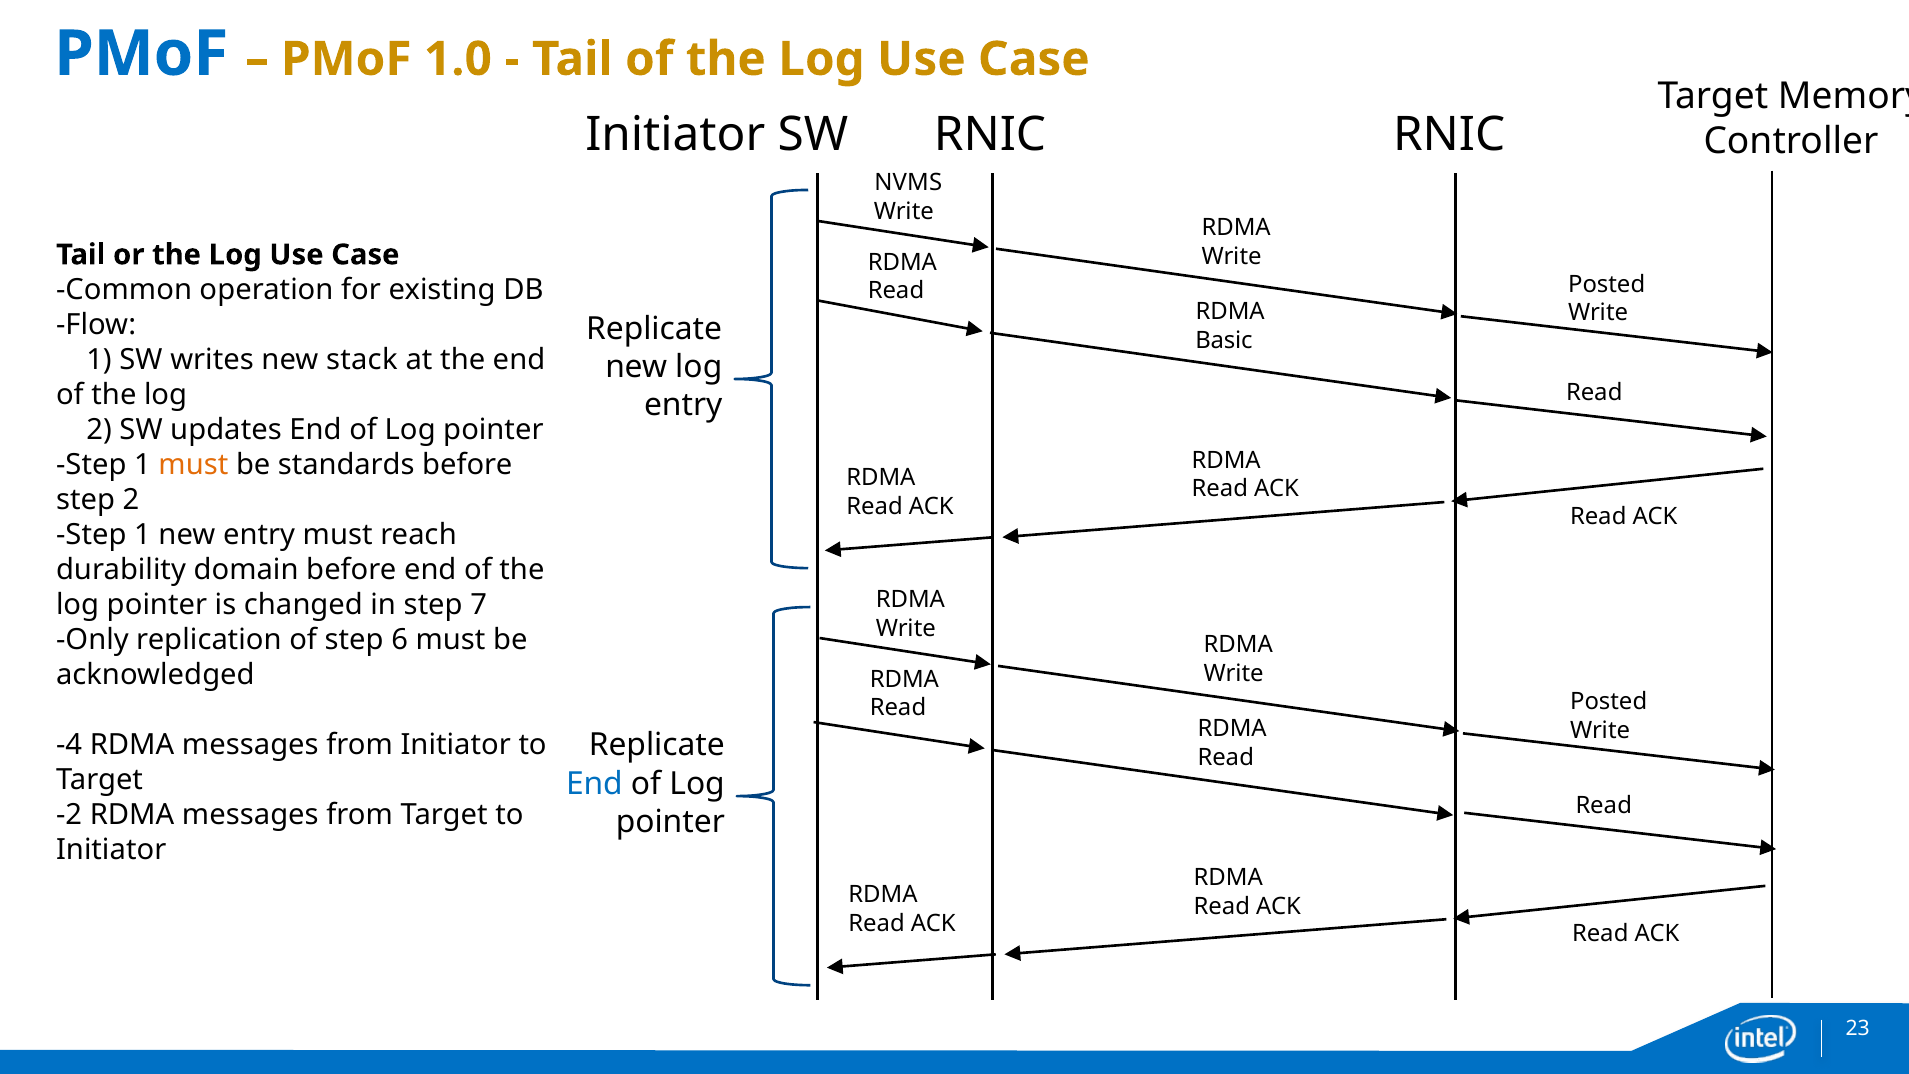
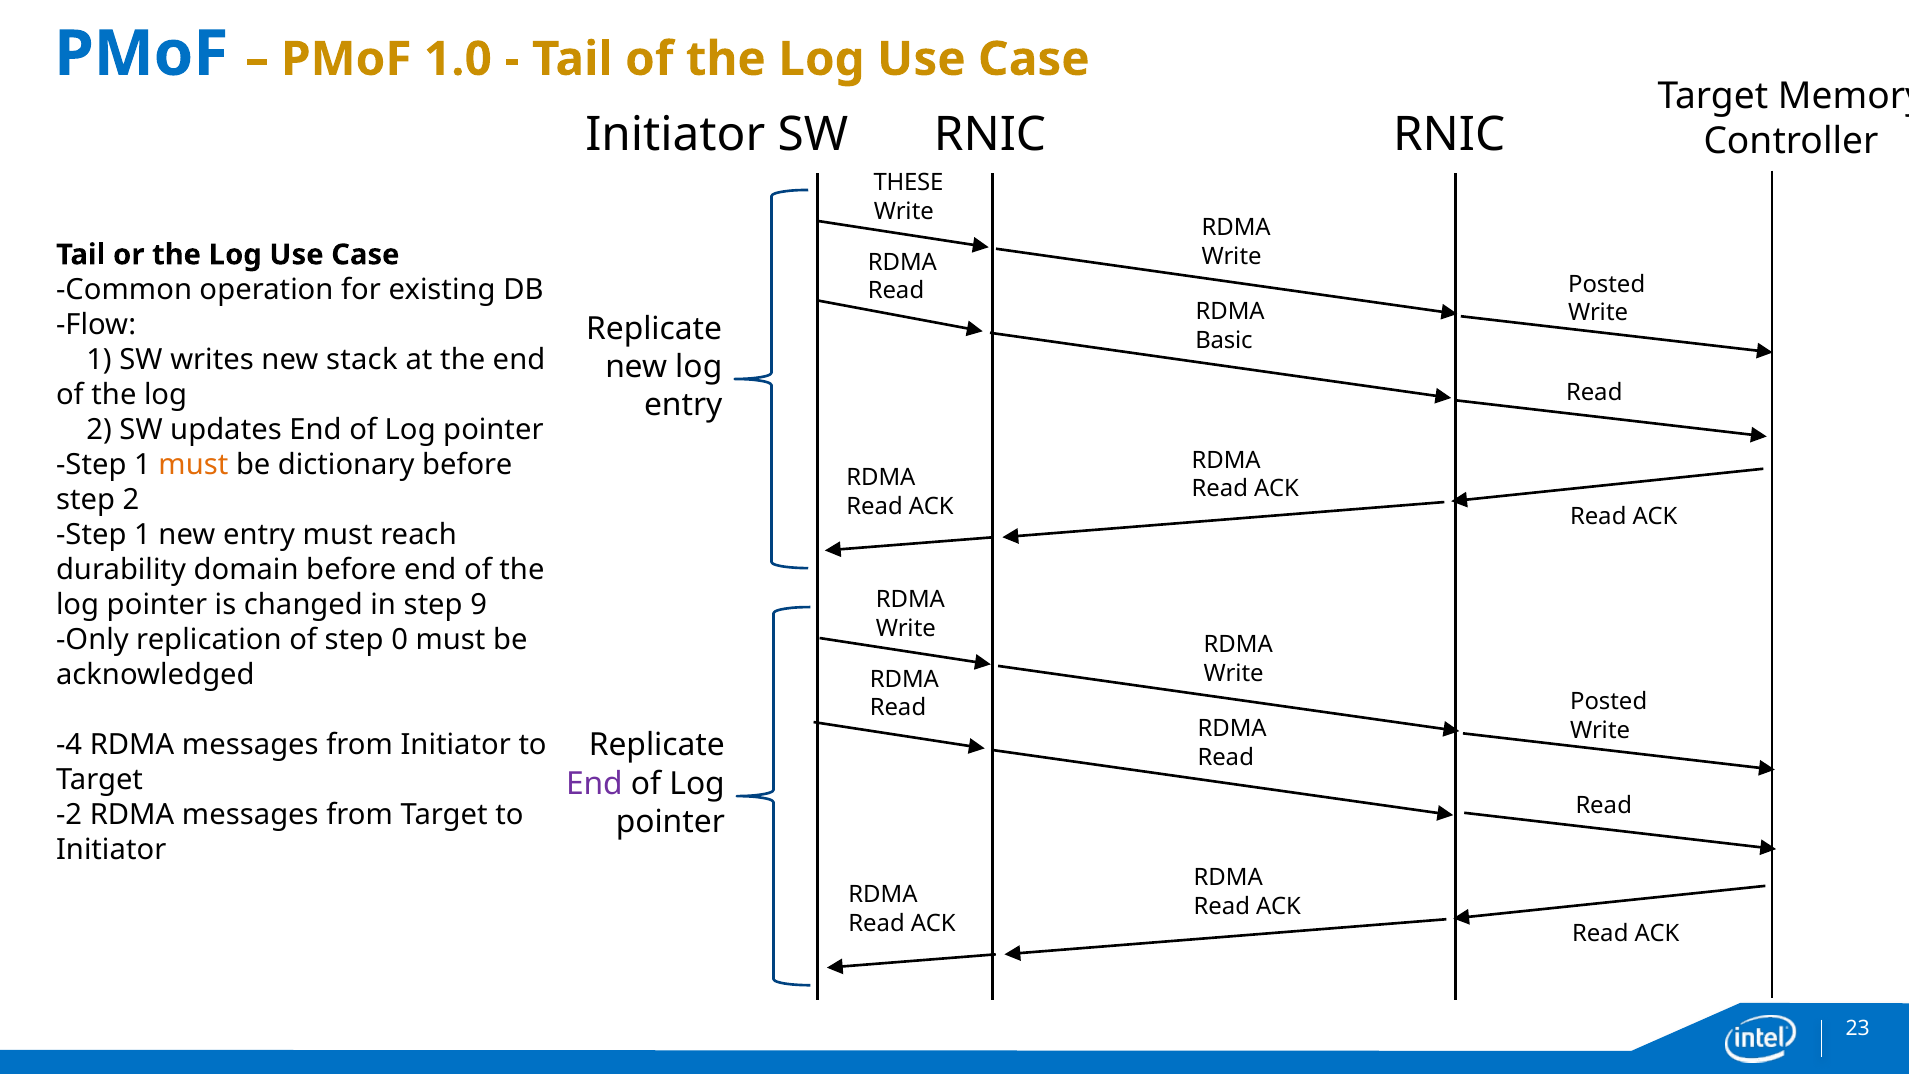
NVMS: NVMS -> THESE (909, 183)
standards: standards -> dictionary (346, 465)
7: 7 -> 9 (479, 605)
6: 6 -> 0 (400, 640)
End colour: blue -> purple (594, 783)
